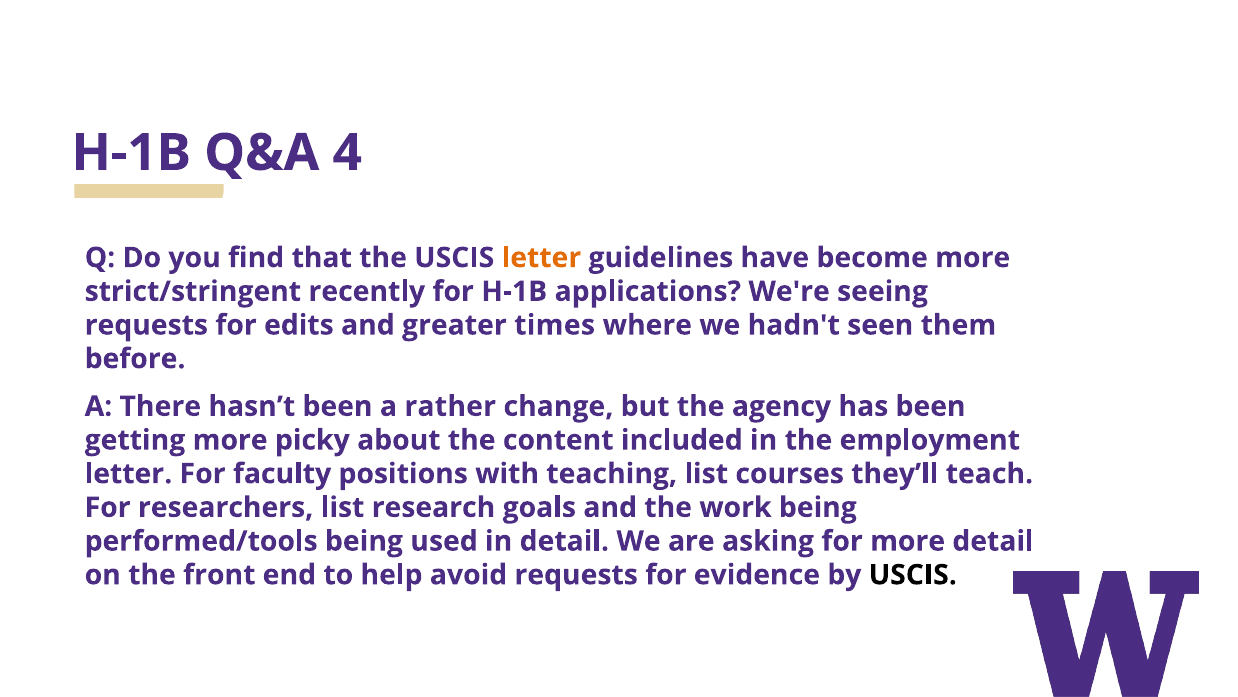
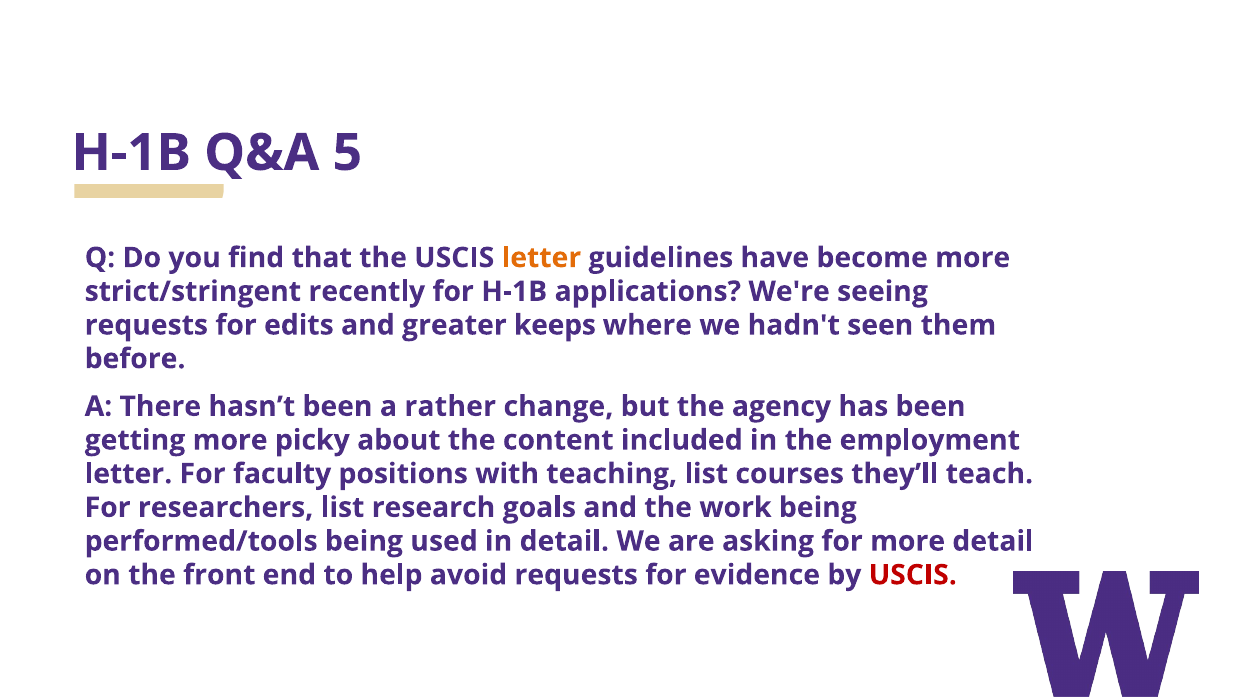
4: 4 -> 5 (347, 153)
times: times -> keeps (555, 325)
USCIS colour: black -> red (913, 574)
